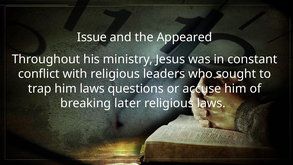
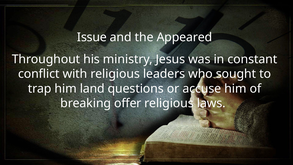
him laws: laws -> land (92, 89)
later: later -> offer (128, 103)
